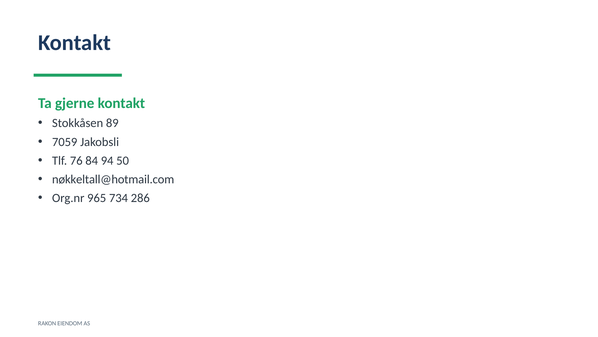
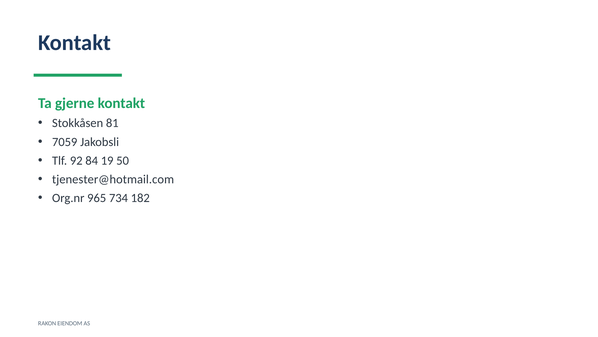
89: 89 -> 81 (112, 123)
76: 76 -> 92 (76, 160)
94: 94 -> 19 (107, 160)
nøkkeltall@hotmail.com: nøkkeltall@hotmail.com -> tjenester@hotmail.com (113, 179)
286: 286 -> 182 (140, 198)
